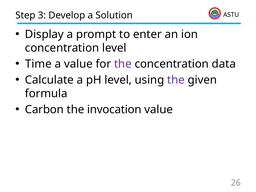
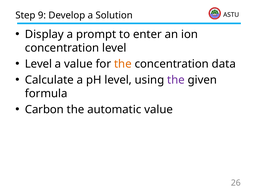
3: 3 -> 9 (42, 15)
Time: Time -> Level (38, 64)
the colour: purple -> orange (123, 64)
invocation: invocation -> automatic (114, 110)
